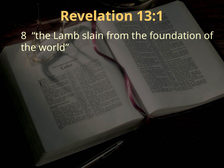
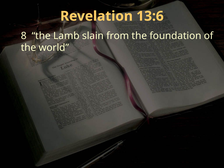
13:1: 13:1 -> 13:6 (150, 16)
